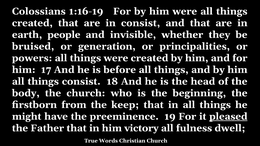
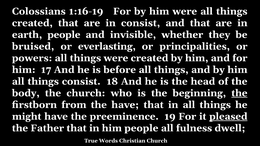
generation: generation -> everlasting (107, 46)
the underline: none -> present (239, 93)
the keep: keep -> have (125, 105)
him victory: victory -> people (141, 128)
